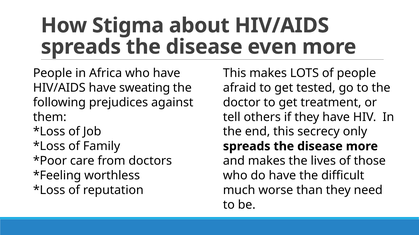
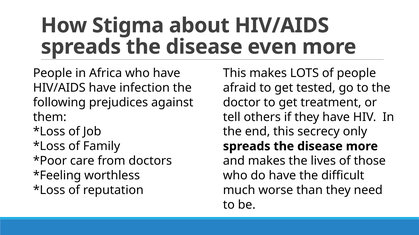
sweating: sweating -> infection (145, 88)
